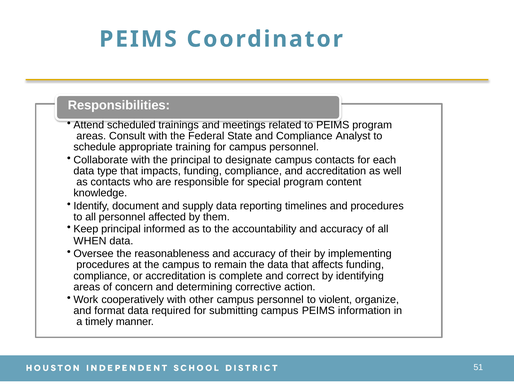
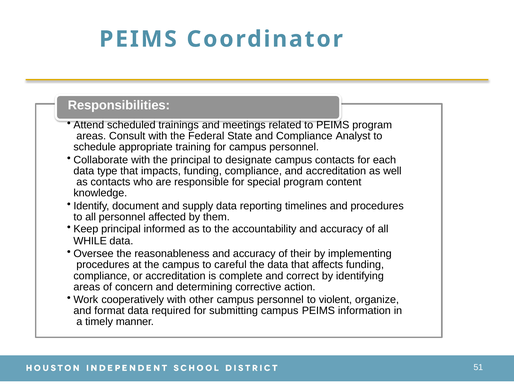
WHEN: WHEN -> WHILE (90, 241)
remain: remain -> careful (230, 265)
